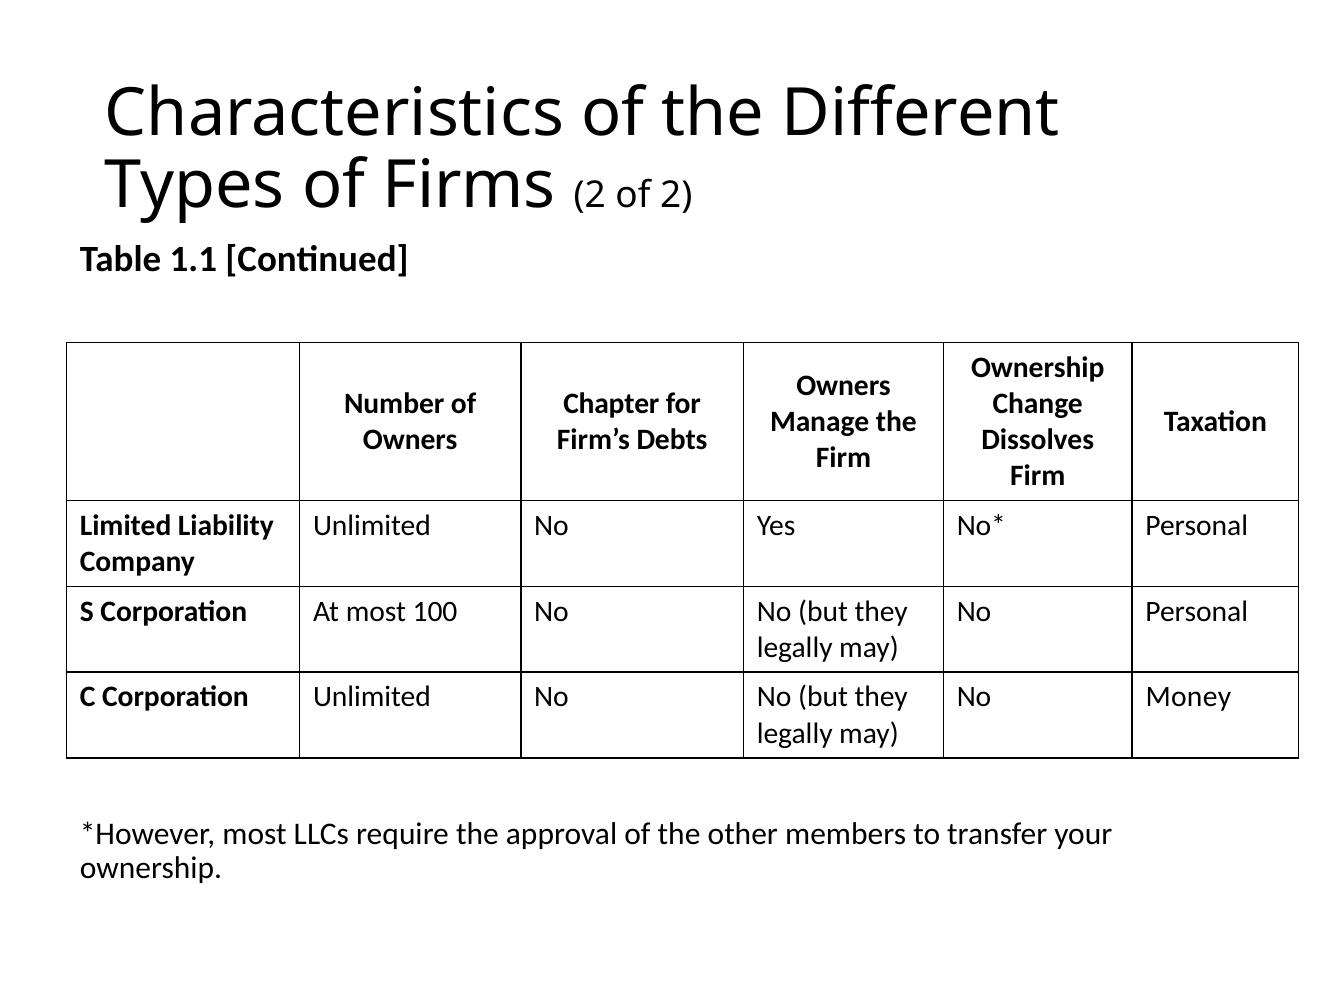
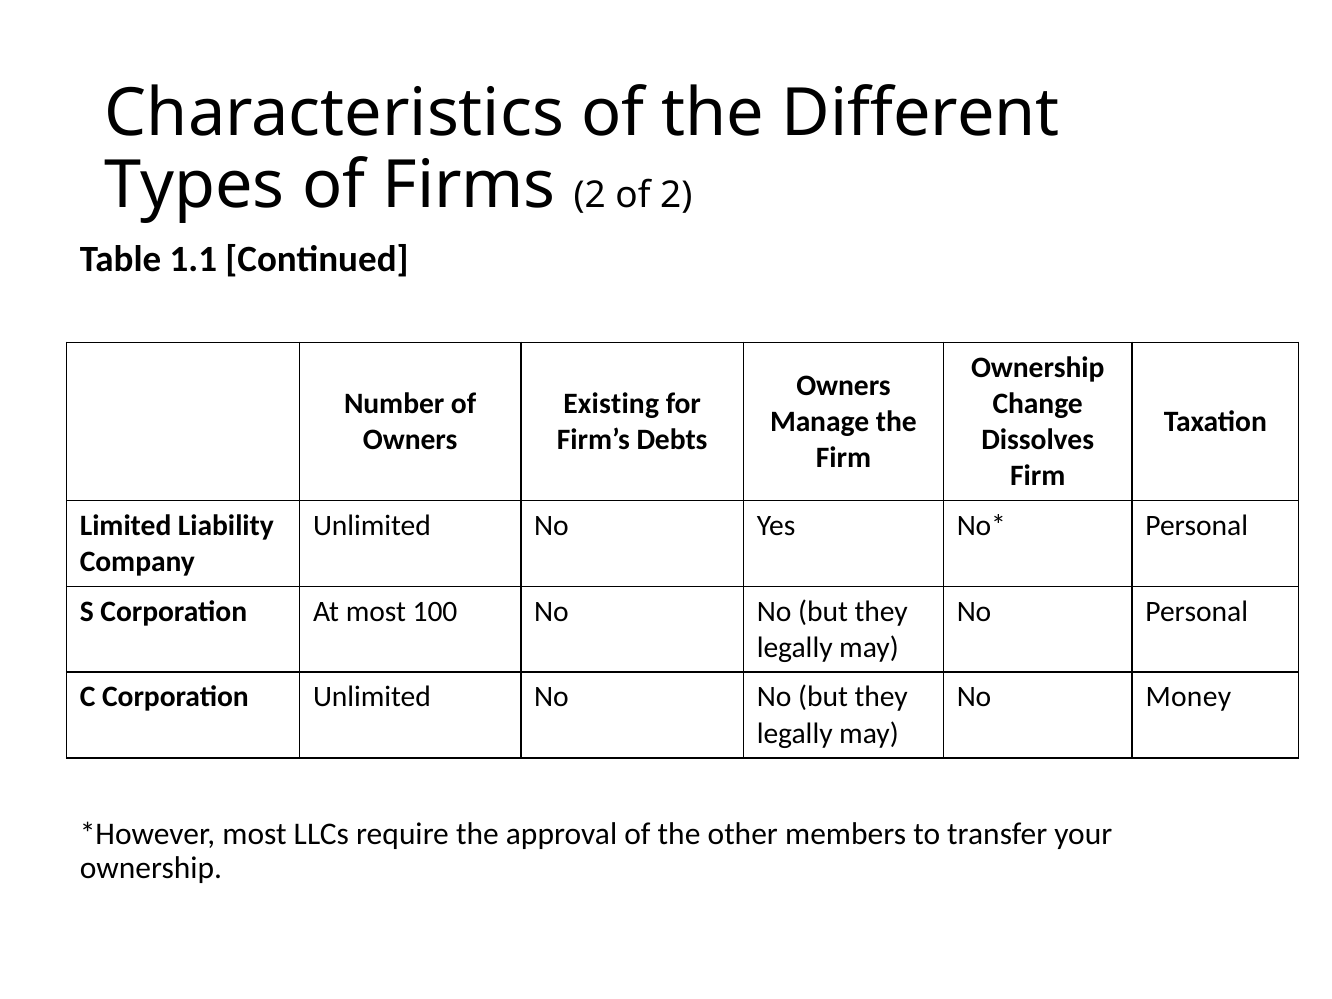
Chapter: Chapter -> Existing (611, 404)
